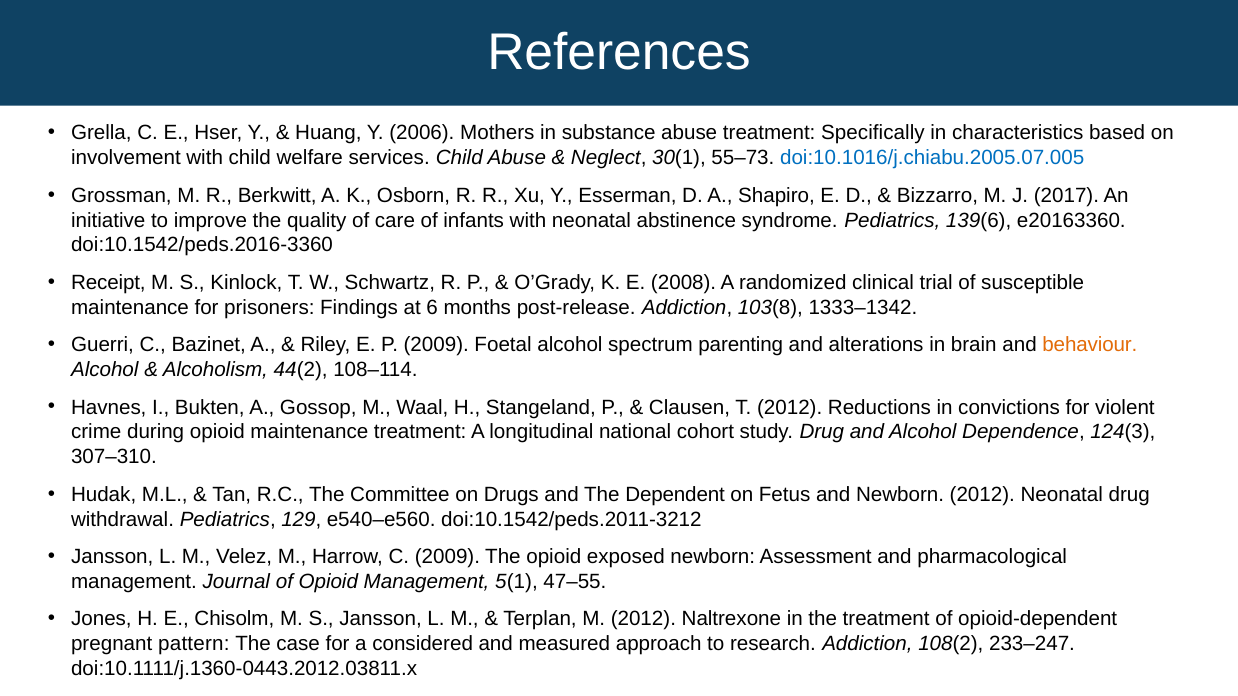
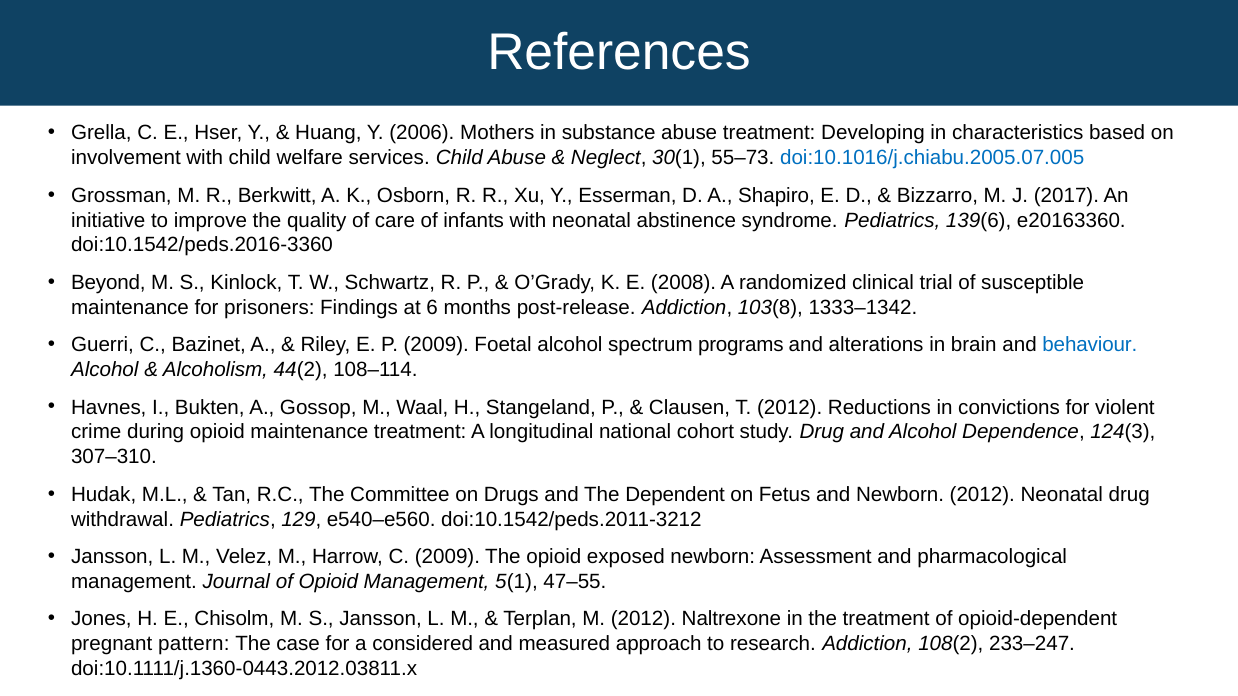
Specifically: Specifically -> Developing (873, 133)
Receipt: Receipt -> Beyond (108, 283)
parenting: parenting -> programs (741, 345)
behaviour colour: orange -> blue (1090, 345)
